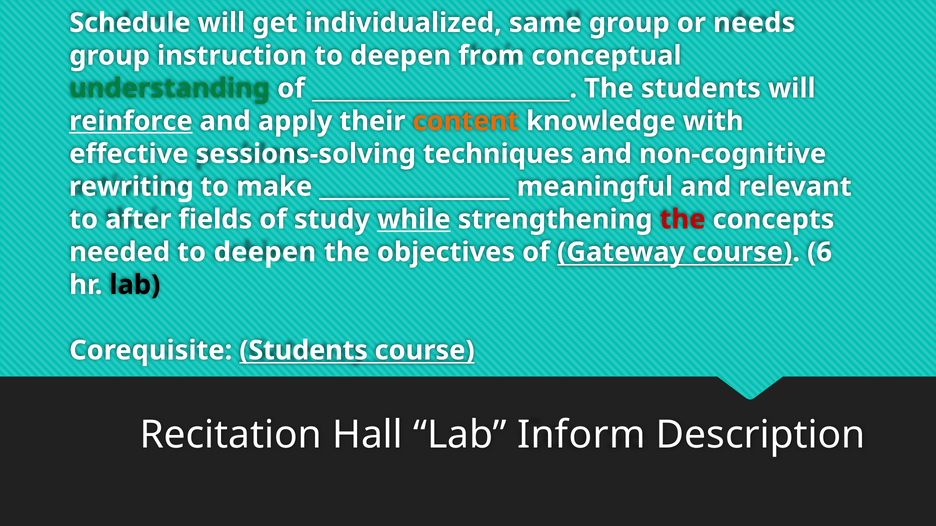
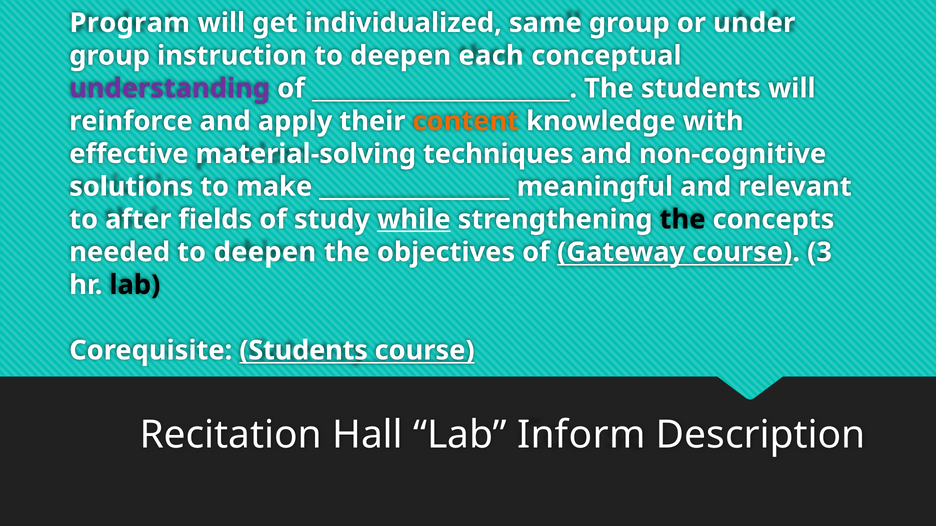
Schedule: Schedule -> Program (130, 23)
needs: needs -> under (754, 23)
from: from -> each (491, 56)
understanding colour: green -> purple (170, 88)
reinforce underline: present -> none (131, 121)
sessions-solving: sessions-solving -> material-solving (306, 154)
rewriting: rewriting -> solutions (131, 187)
the colour: red -> black (683, 220)
6: 6 -> 3 (819, 252)
